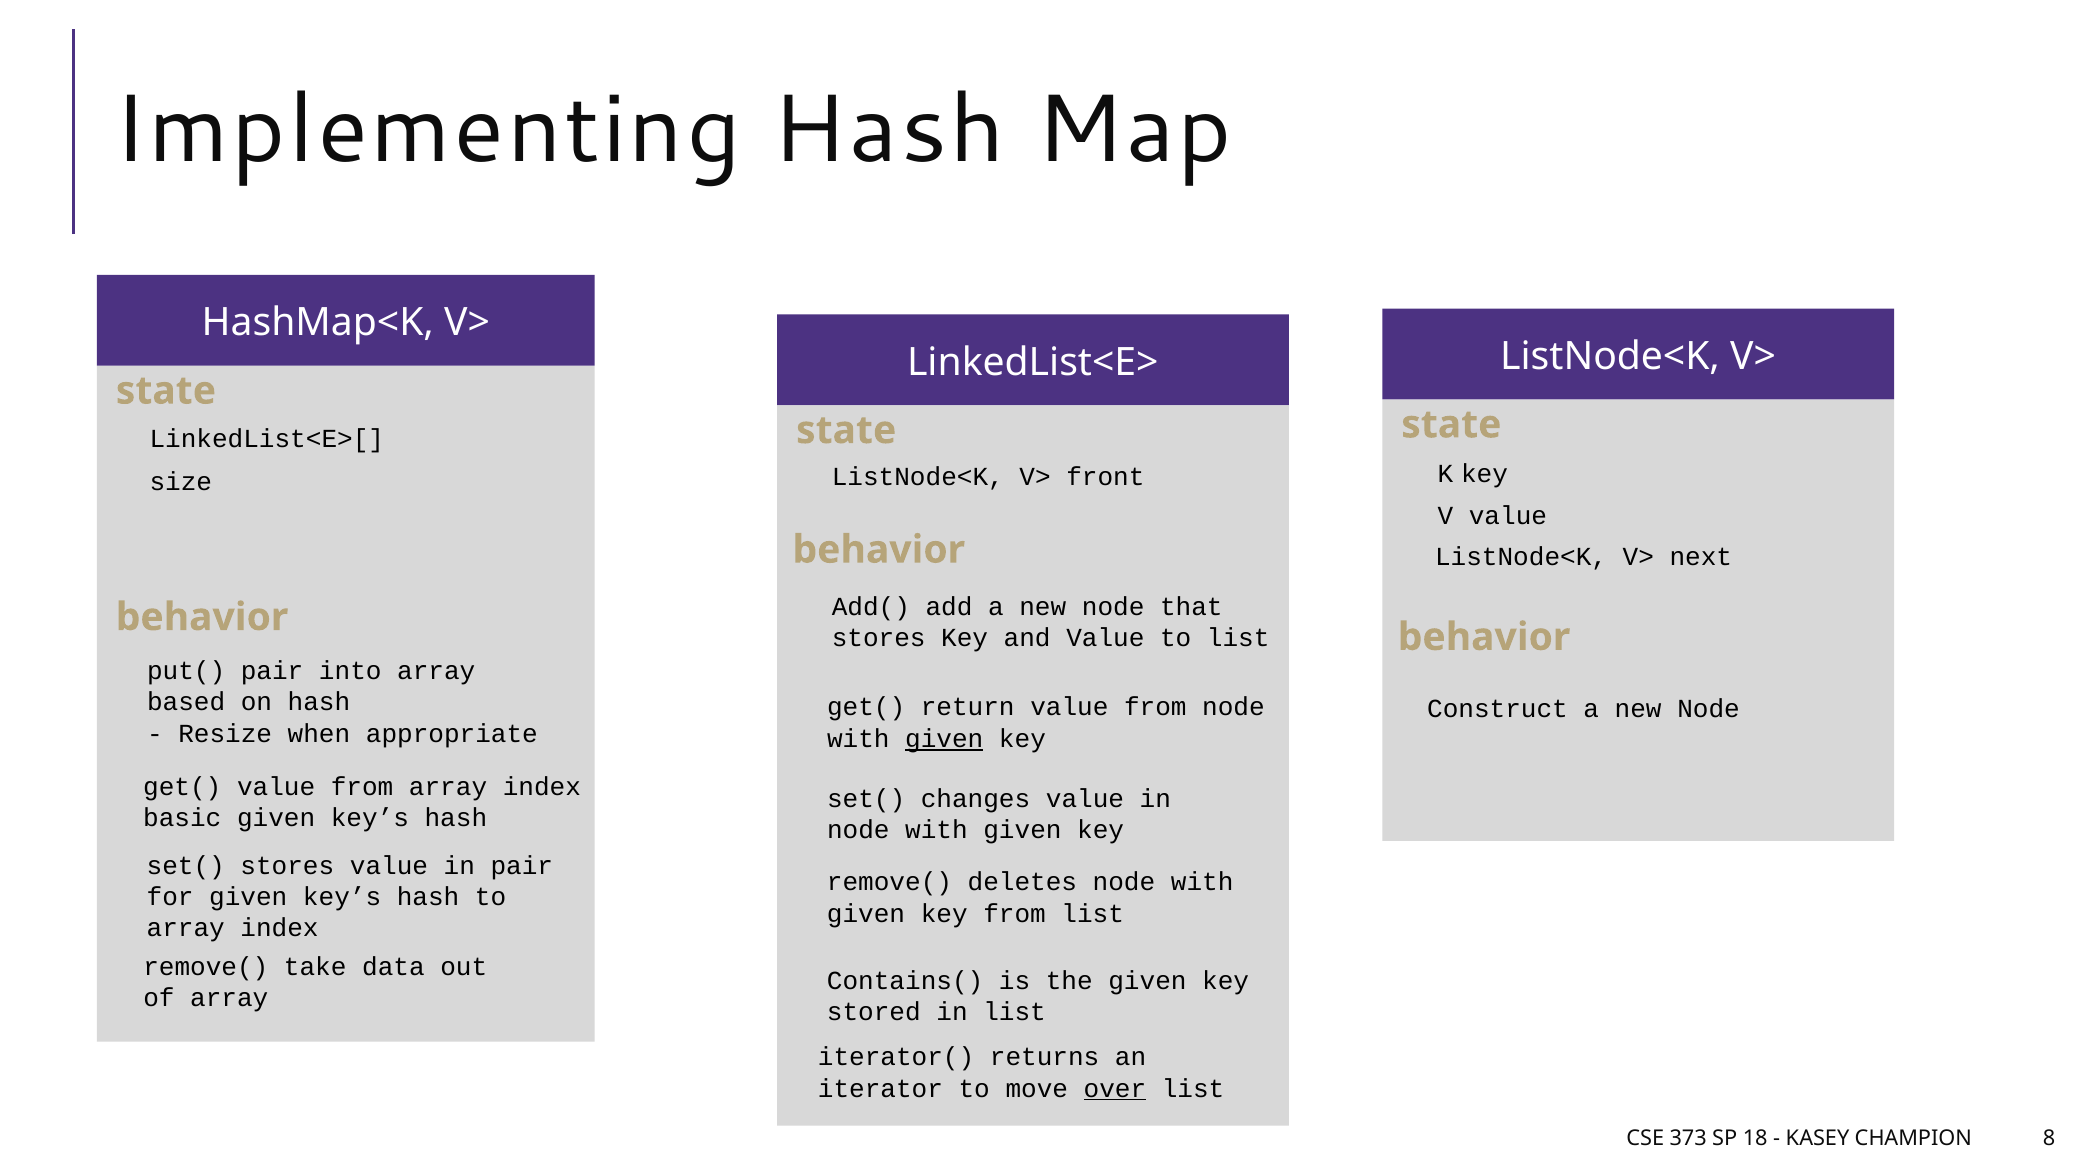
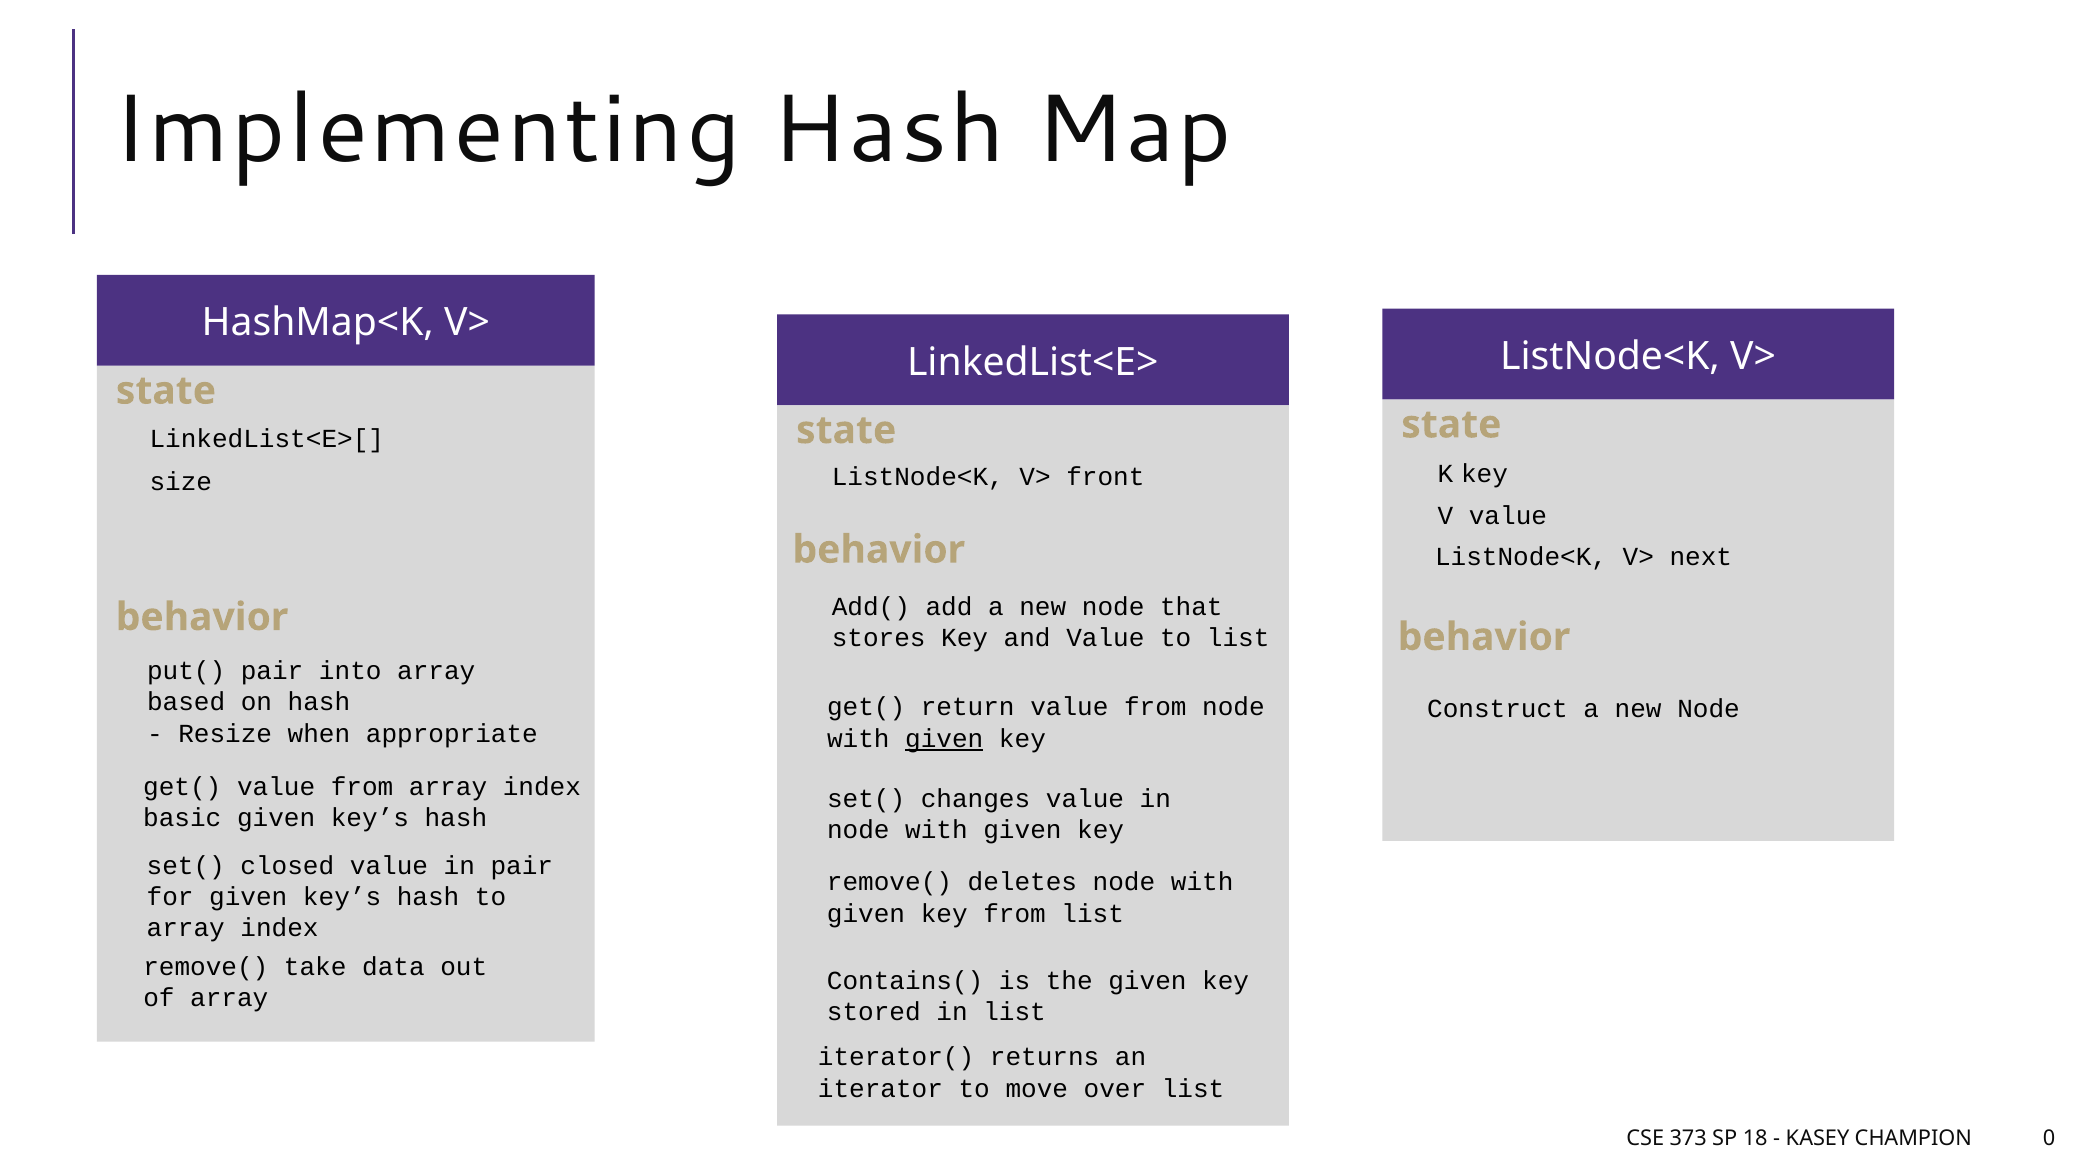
set( stores: stores -> closed (287, 866)
over underline: present -> none (1115, 1089)
8: 8 -> 0 (2049, 1139)
